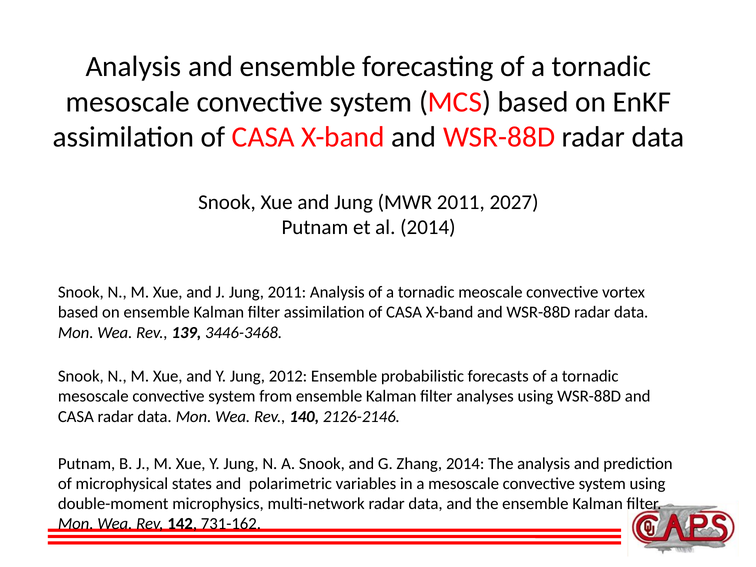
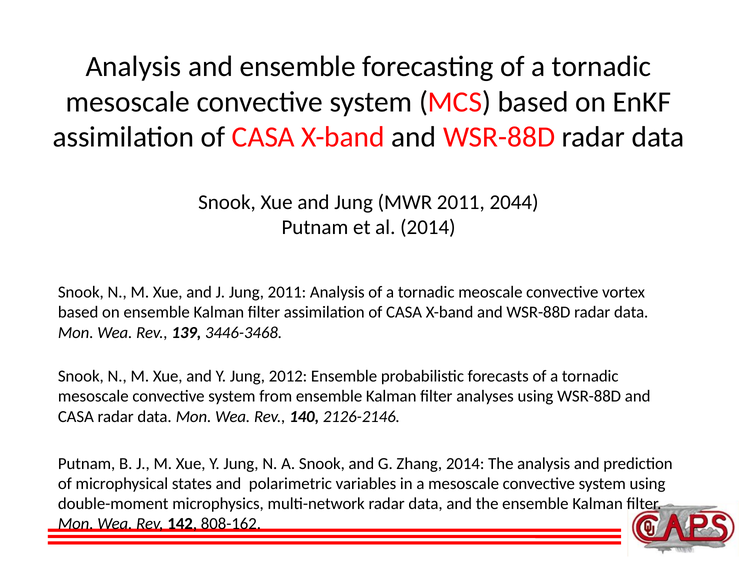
2027: 2027 -> 2044 (514, 202)
731-162: 731-162 -> 808-162 (231, 524)
